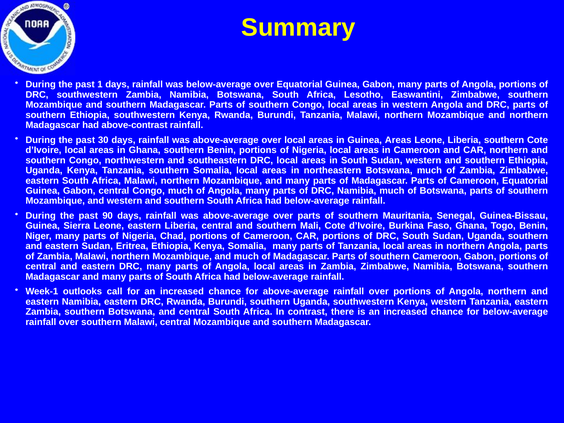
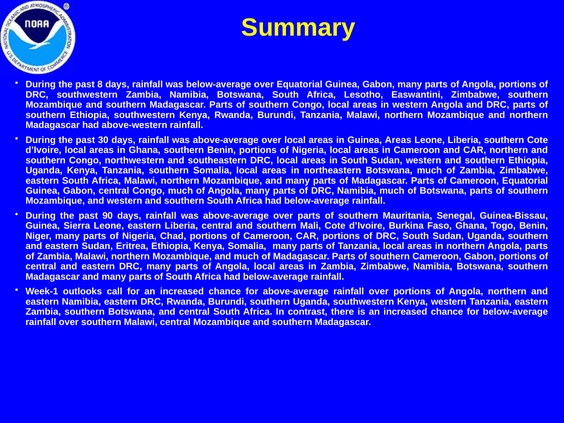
1: 1 -> 8 (100, 85)
above-contrast: above-contrast -> above-western (134, 125)
